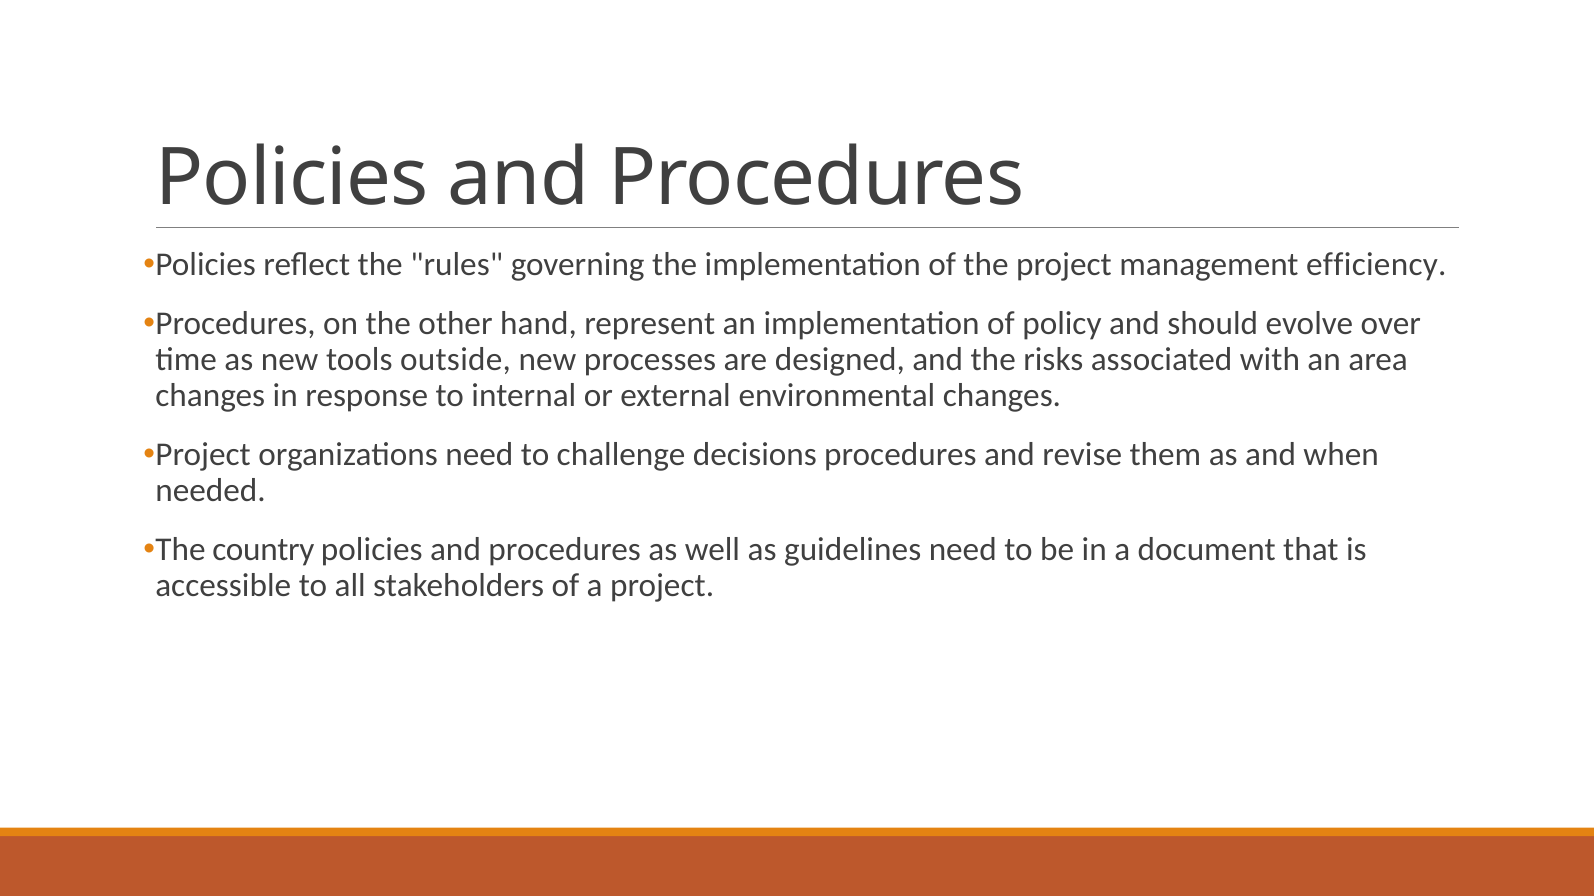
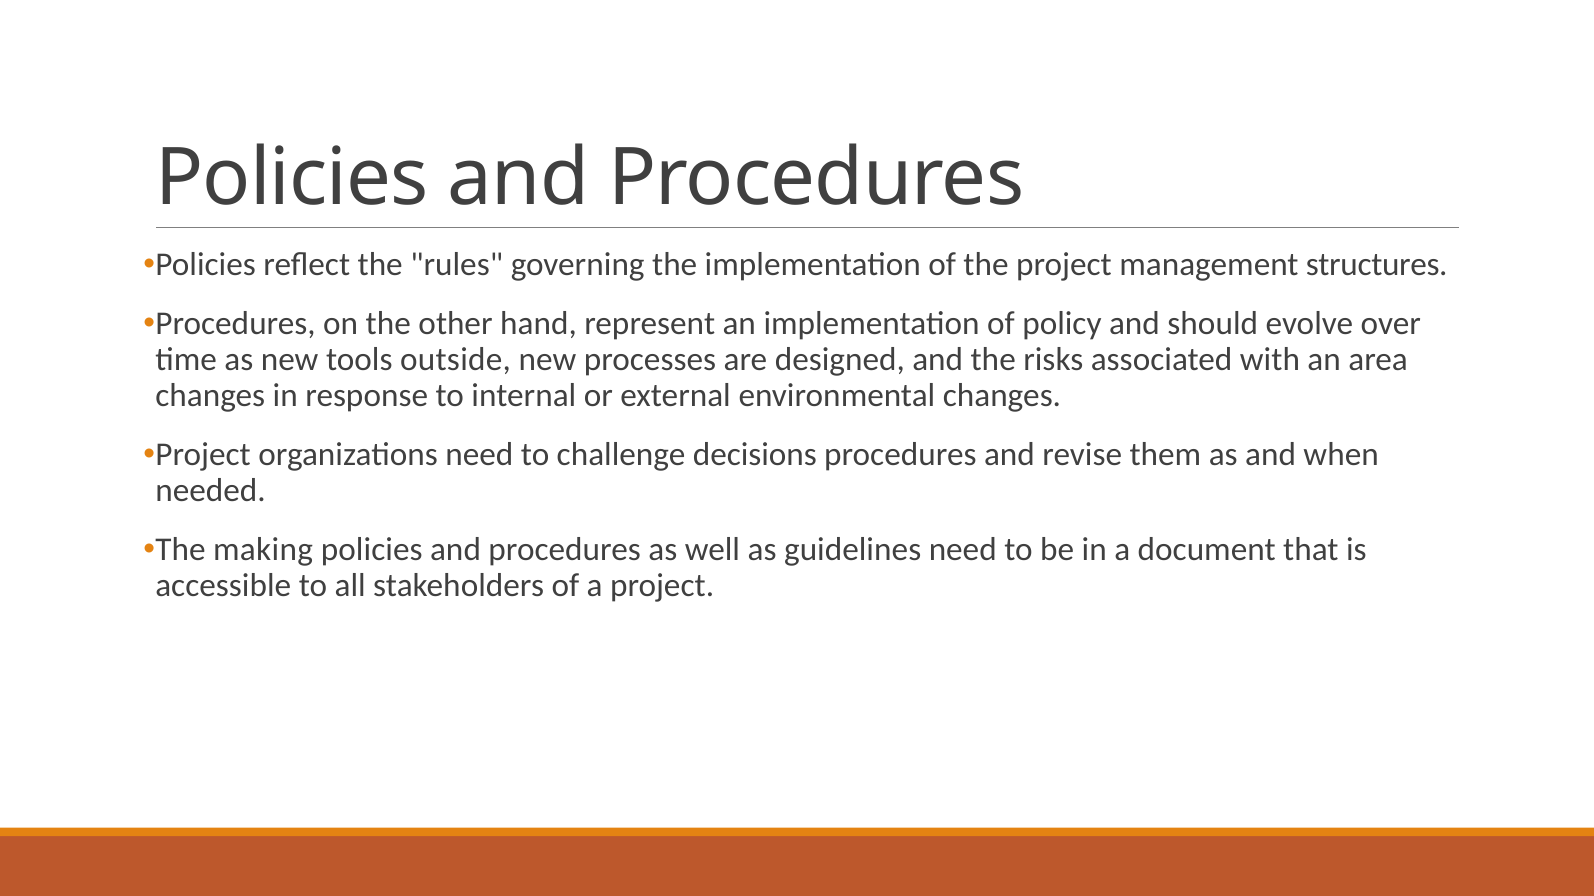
efficiency: efficiency -> structures (1377, 265)
country: country -> making (263, 550)
